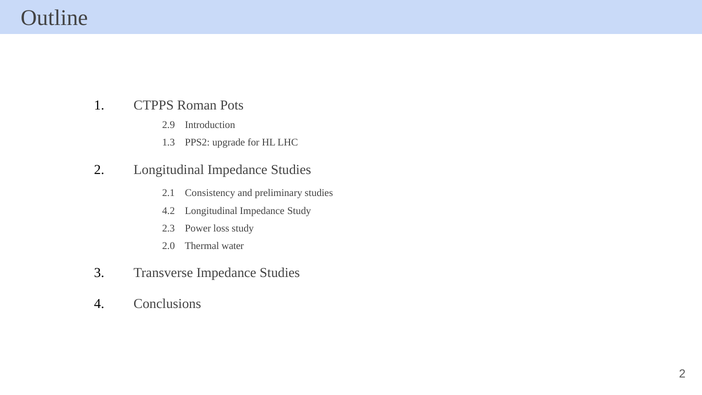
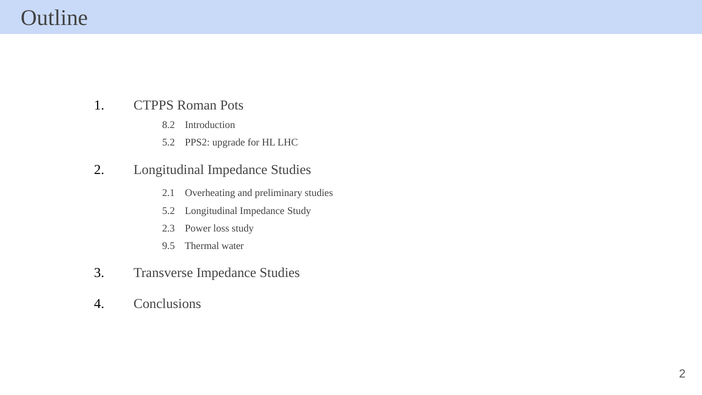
2.9: 2.9 -> 8.2 (169, 125)
1.3: 1.3 -> 5.2 (169, 142)
Consistency: Consistency -> Overheating (210, 193)
4.2: 4.2 -> 5.2 (169, 211)
2.0: 2.0 -> 9.5 (169, 246)
